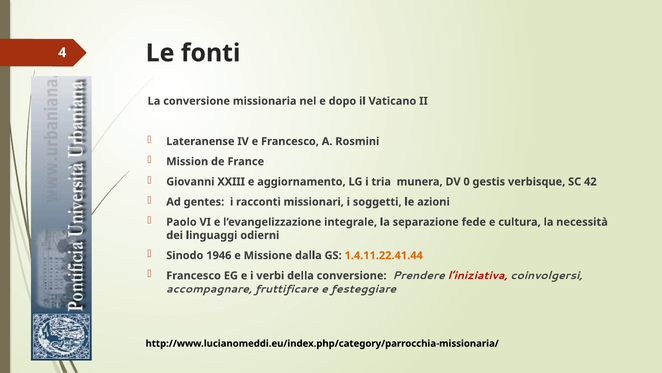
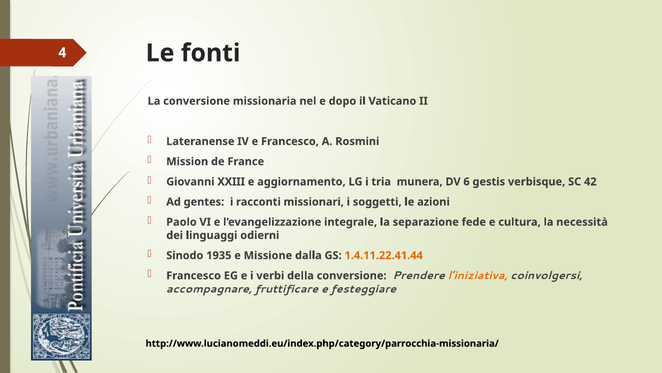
0: 0 -> 6 (467, 181)
1946: 1946 -> 1935 (219, 255)
l’iniziativa colour: red -> orange (478, 275)
